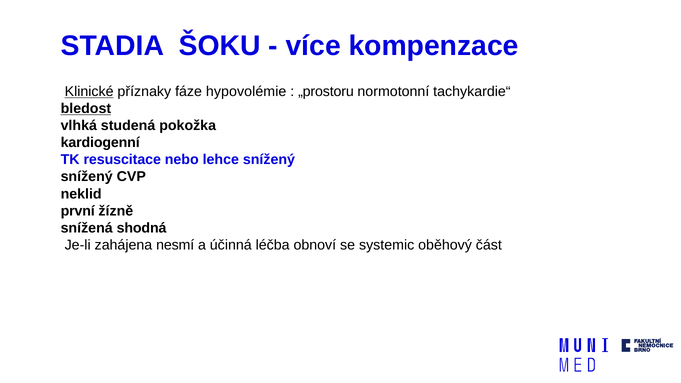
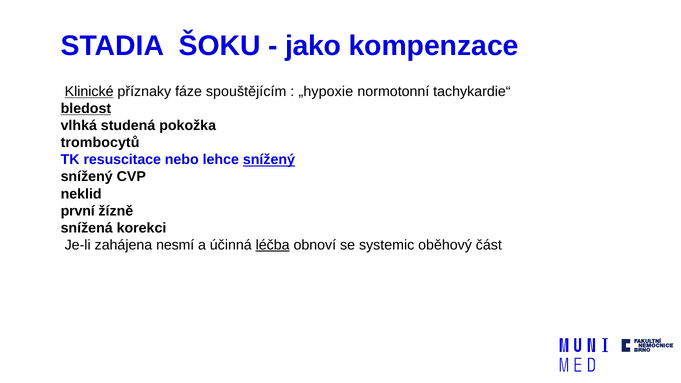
více: více -> jako (313, 46)
hypovolémie: hypovolémie -> spouštějícím (246, 92)
„prostoru: „prostoru -> „hypoxie (326, 92)
kardiogenní: kardiogenní -> trombocytů (100, 143)
snížený underline: none -> present (269, 160)
shodná: shodná -> korekci (141, 228)
léčba underline: none -> present (273, 245)
